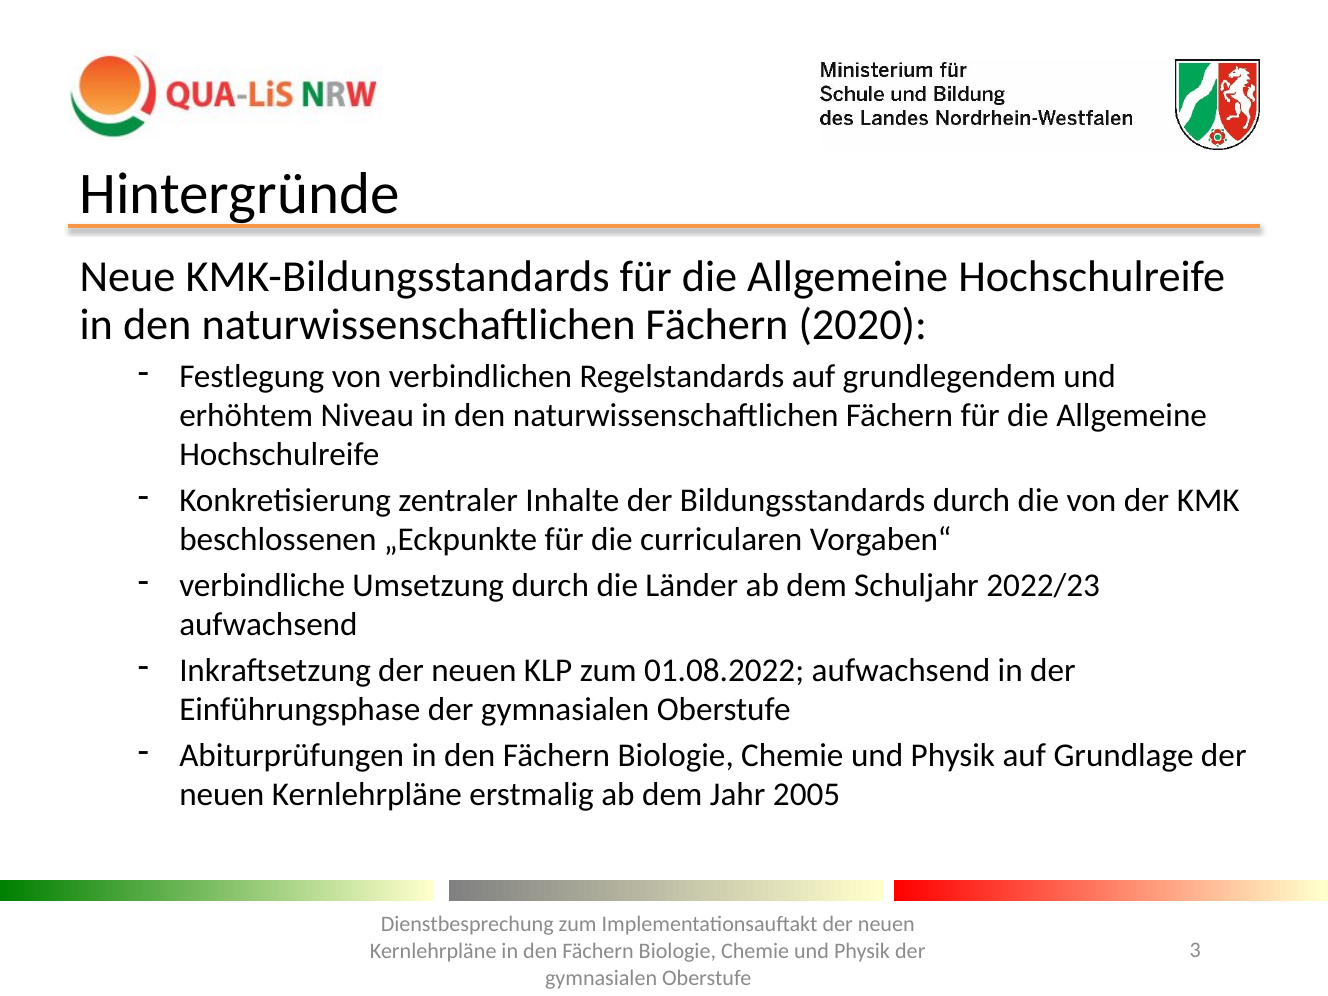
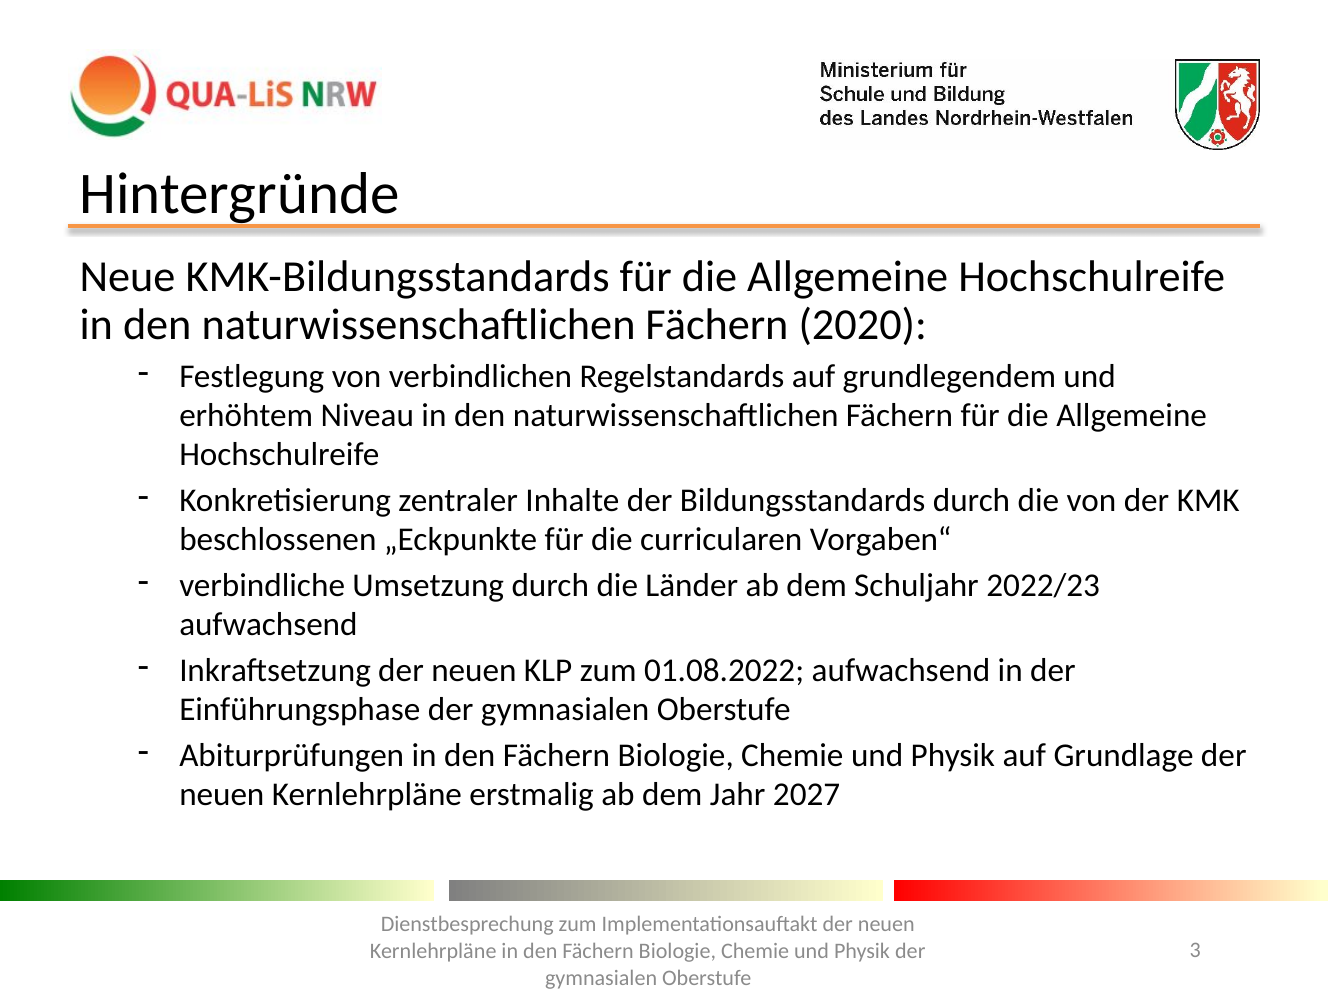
2005: 2005 -> 2027 (807, 795)
